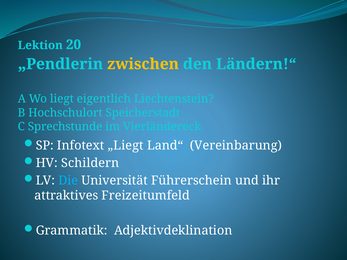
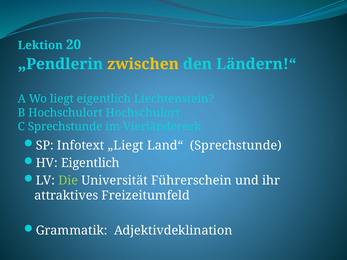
Hochschulort Speicherstadt: Speicherstadt -> Hochschulort (143, 113)
Land“ Vereinbarung: Vereinbarung -> Sprechstunde (236, 146)
HV Schildern: Schildern -> Eigentlich (90, 163)
Die colour: light blue -> light green (68, 181)
